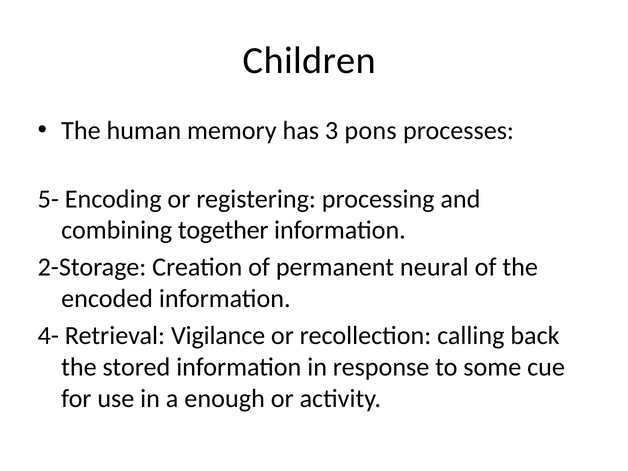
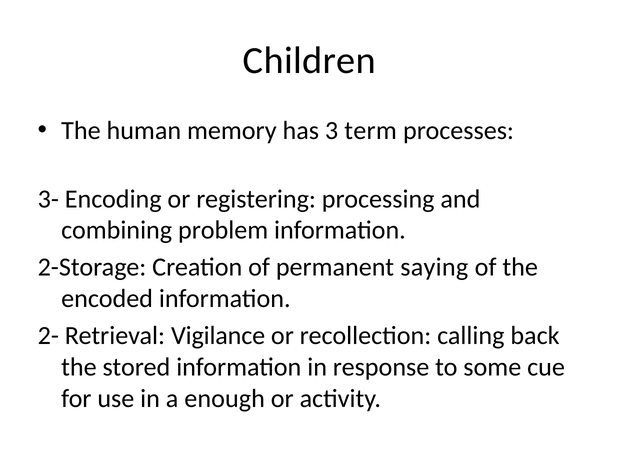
pons: pons -> term (371, 131)
5-: 5- -> 3- (48, 199)
together: together -> problem (223, 230)
neural: neural -> saying (434, 267)
4-: 4- -> 2- (48, 336)
